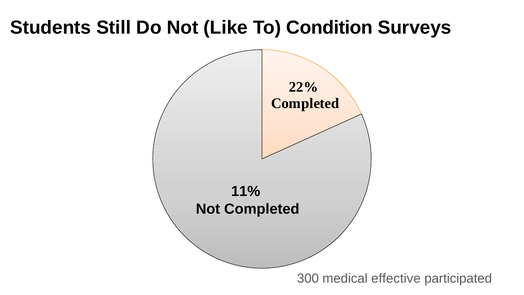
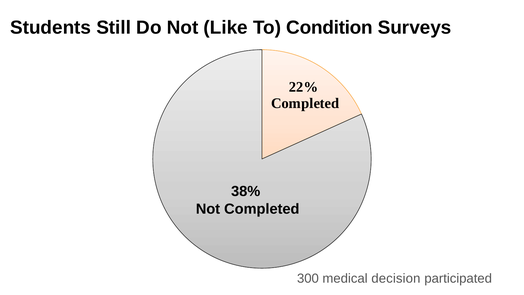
11%: 11% -> 38% (246, 191)
effective: effective -> decision (396, 278)
